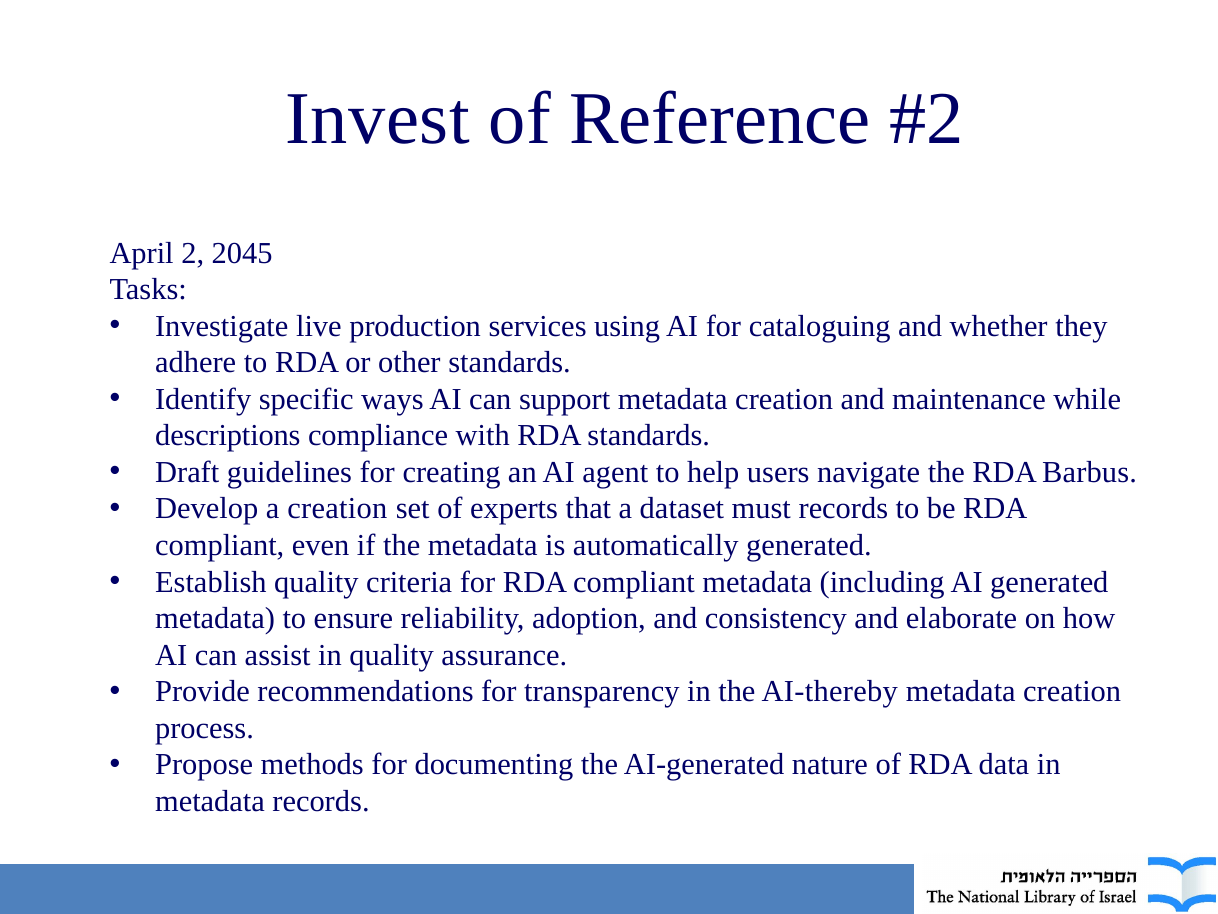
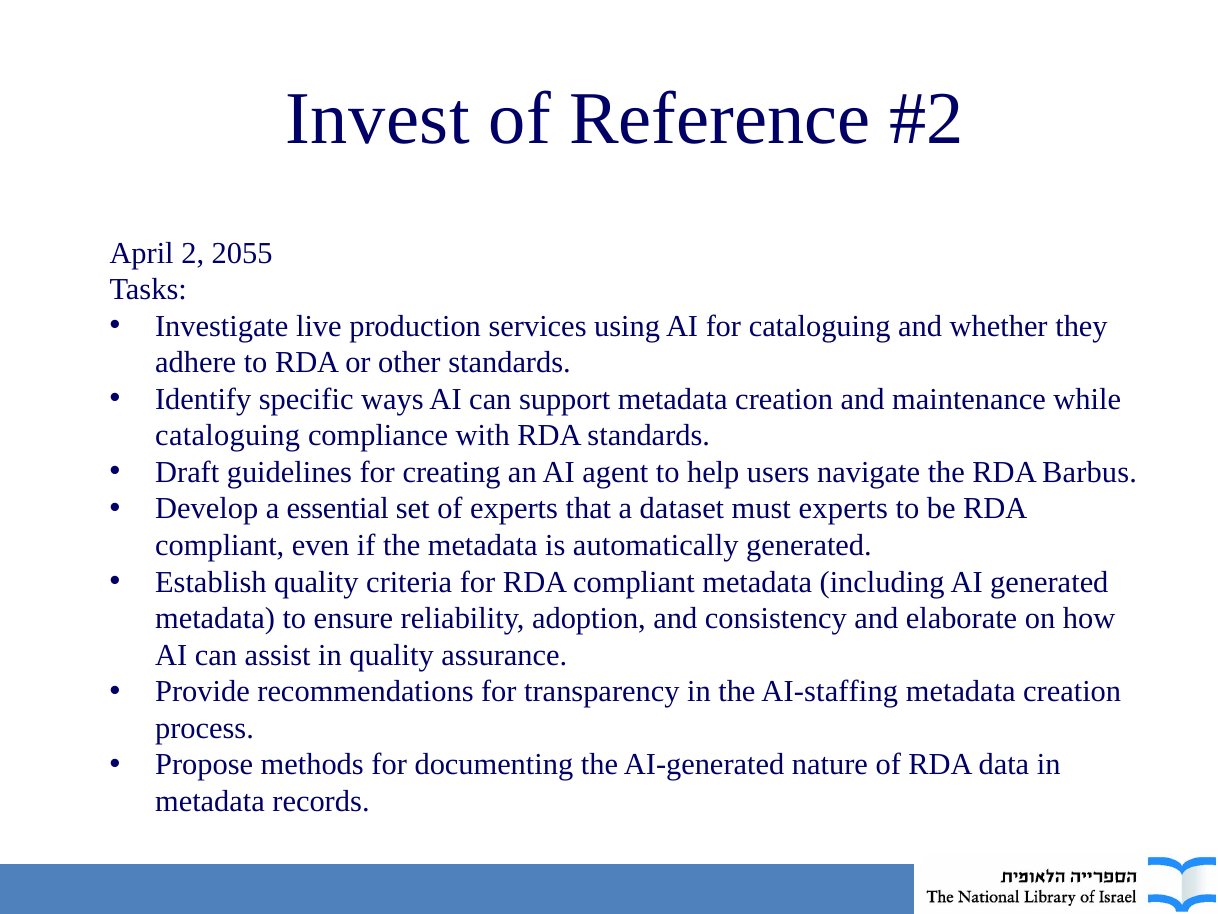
2045: 2045 -> 2055 (242, 253)
descriptions: descriptions -> cataloguing (228, 436)
a creation: creation -> essential (338, 509)
must records: records -> experts (843, 509)
AI-thereby: AI-thereby -> AI-staffing (830, 691)
